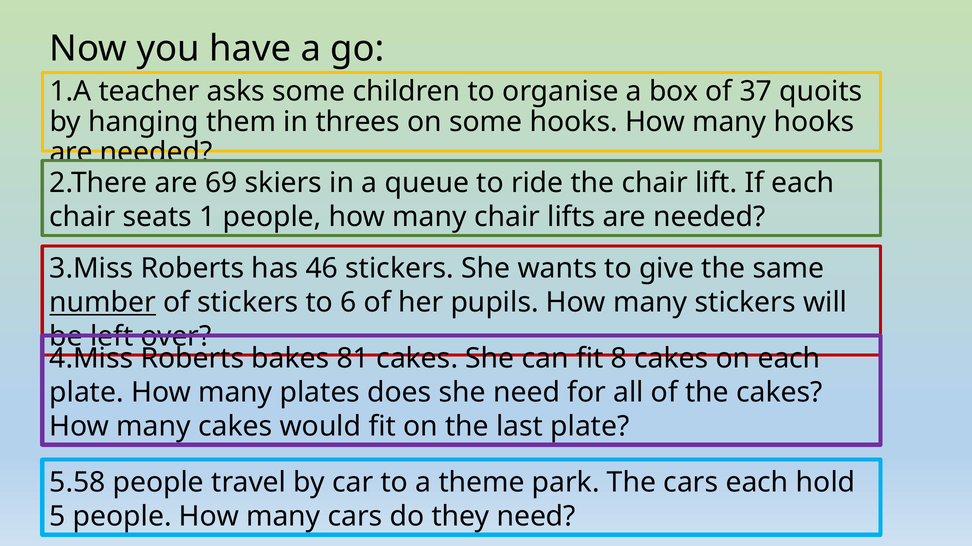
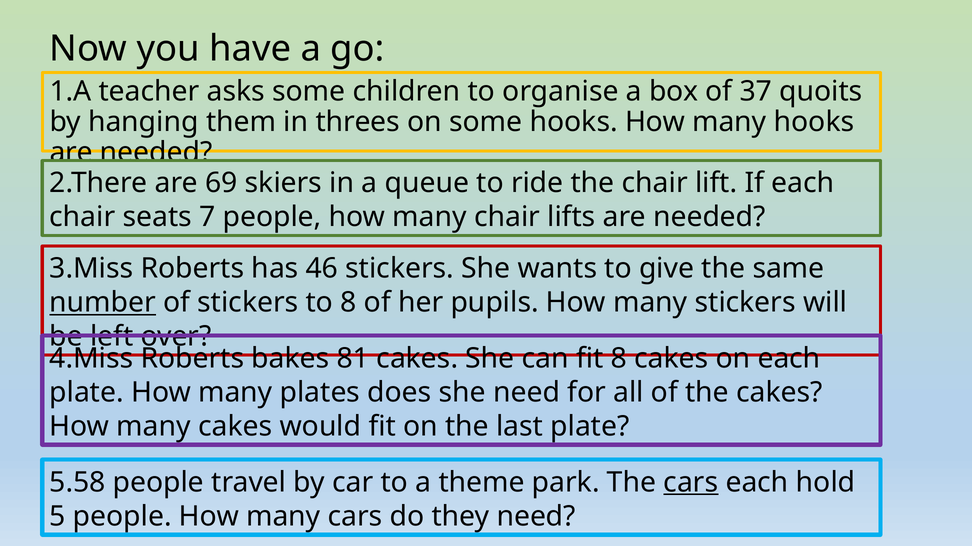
1: 1 -> 7 (207, 217)
to 6: 6 -> 8 (348, 303)
cars underline: none -> present (691, 483)
